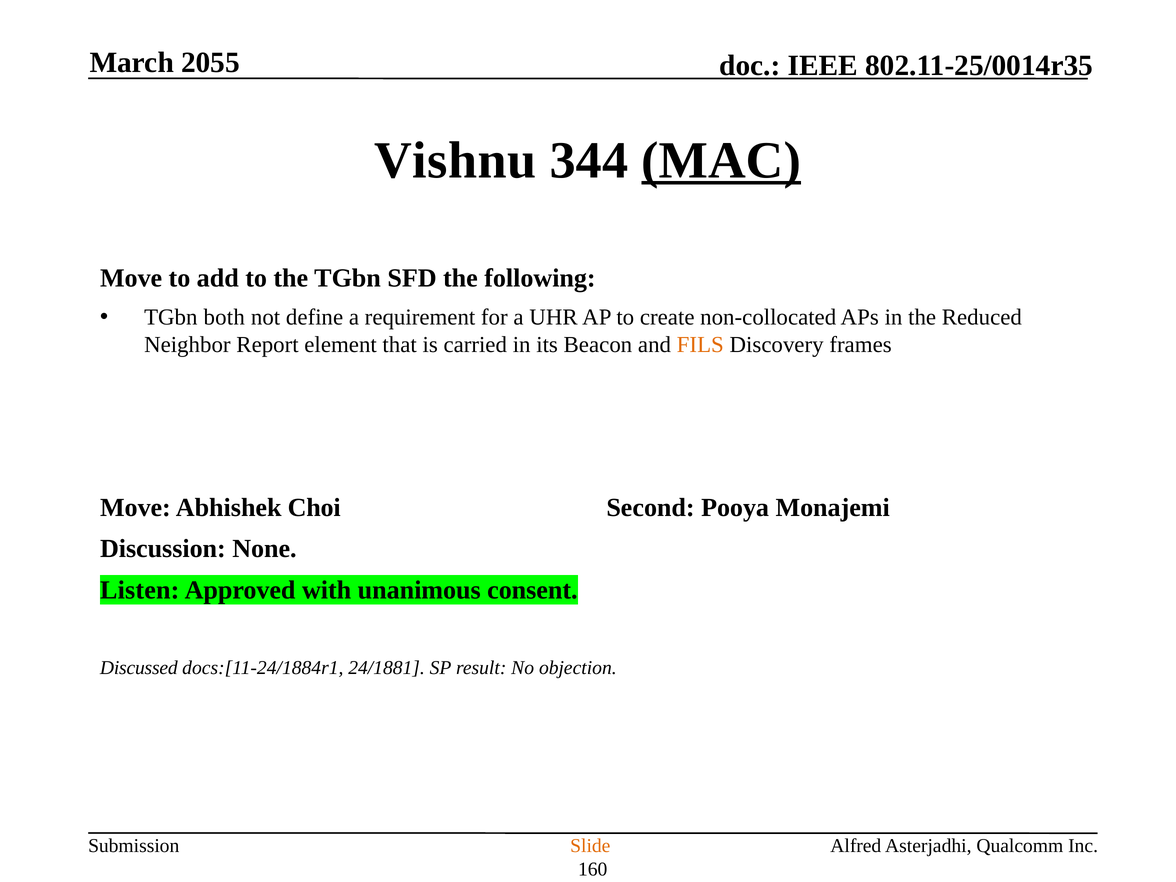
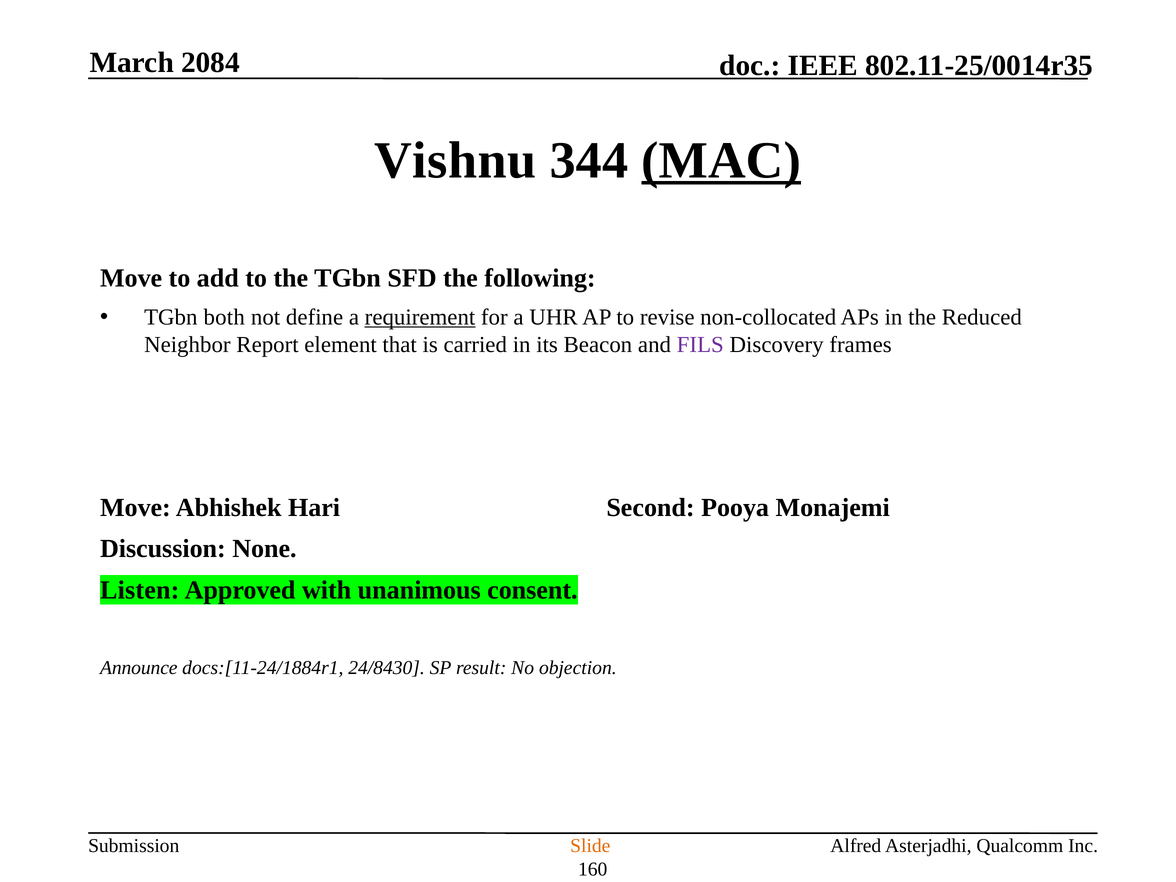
2055: 2055 -> 2084 (211, 62)
requirement underline: none -> present (420, 317)
create: create -> revise (667, 317)
FILS colour: orange -> purple (700, 345)
Choi: Choi -> Hari (314, 508)
Discussed: Discussed -> Announce (139, 668)
24/1881: 24/1881 -> 24/8430 (387, 668)
